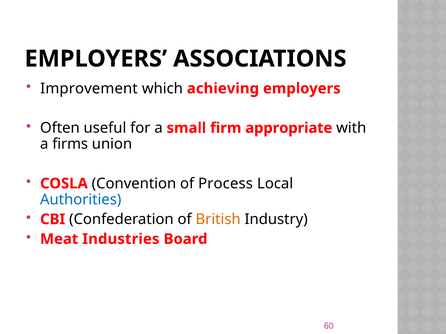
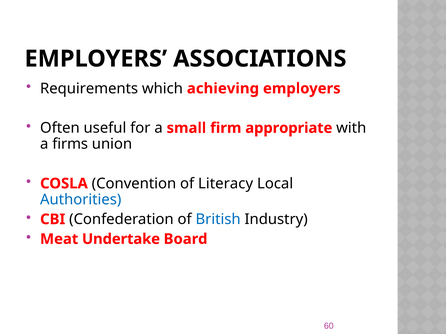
Improvement: Improvement -> Requirements (89, 89)
Process: Process -> Literacy (226, 184)
British colour: orange -> blue (218, 220)
Industries: Industries -> Undertake (121, 239)
